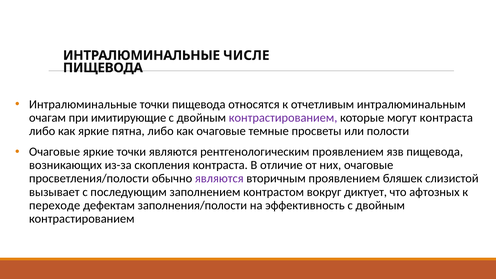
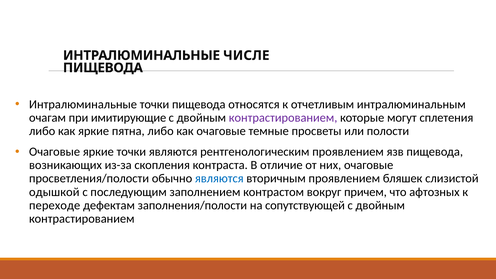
могут контраста: контраста -> сплетения (446, 118)
являются colour: purple -> blue (219, 179)
вызывает: вызывает -> одышкой (54, 192)
диктует: диктует -> причем (365, 192)
эффективность: эффективность -> сопутствующей (305, 205)
